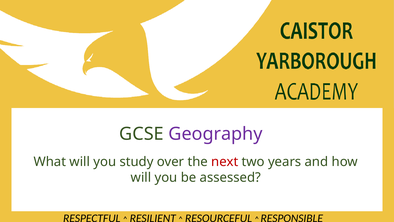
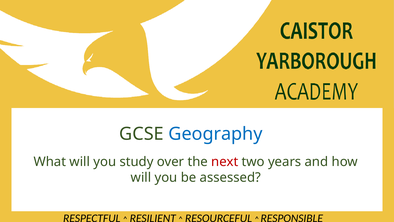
Geography colour: purple -> blue (215, 134)
